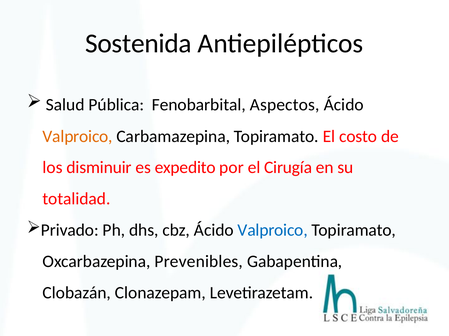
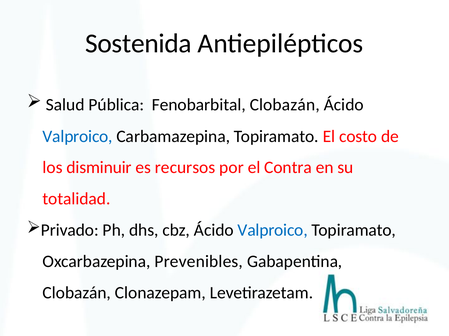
Fenobarbital Aspectos: Aspectos -> Clobazán (285, 105)
Valproico colour: orange -> blue (78, 137)
expedito: expedito -> recursos (185, 168)
Cirugía: Cirugía -> Contra (288, 168)
